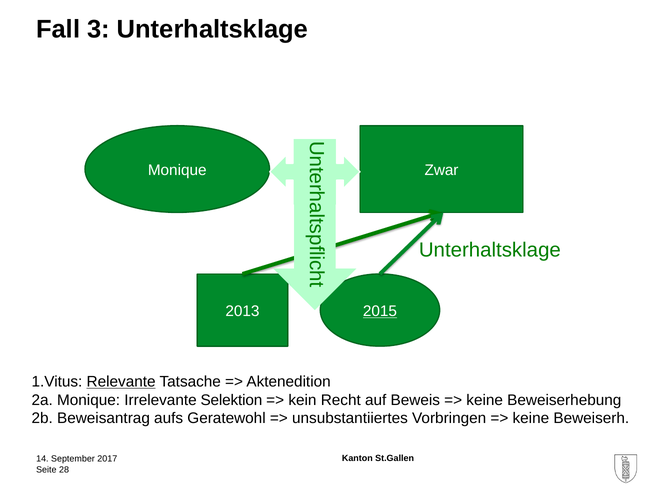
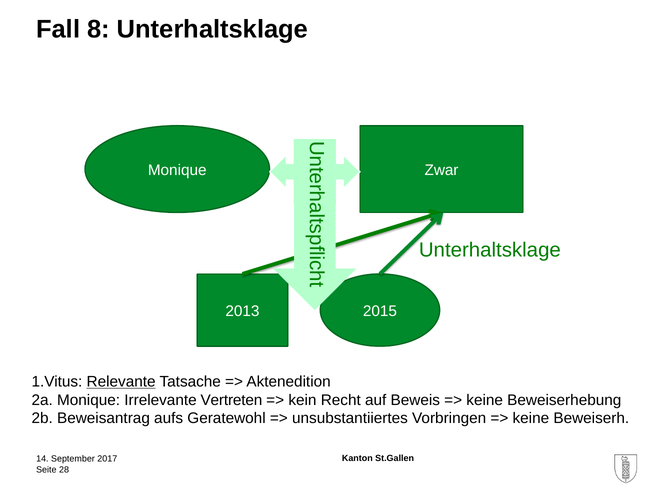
3: 3 -> 8 (98, 29)
2015 underline: present -> none (380, 311)
Selektion: Selektion -> Vertreten (231, 400)
